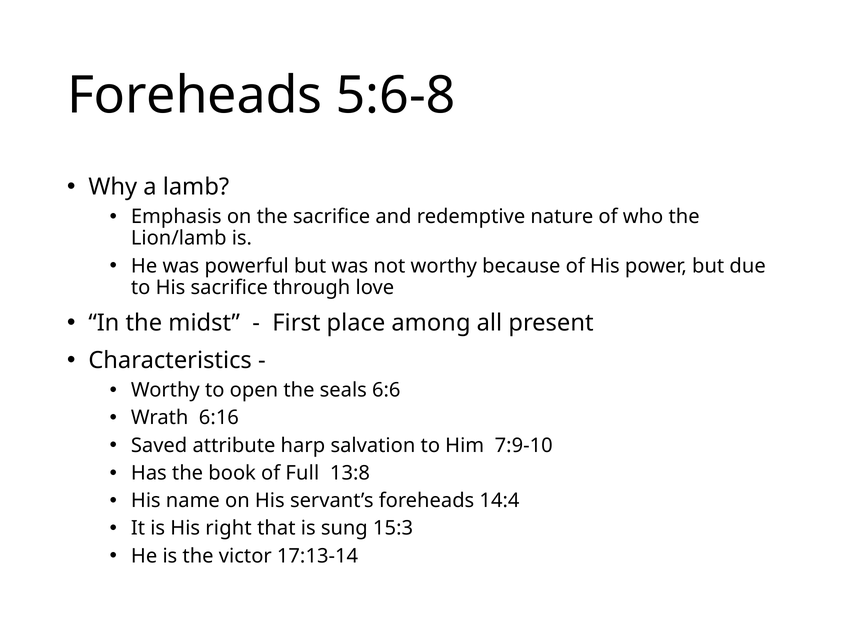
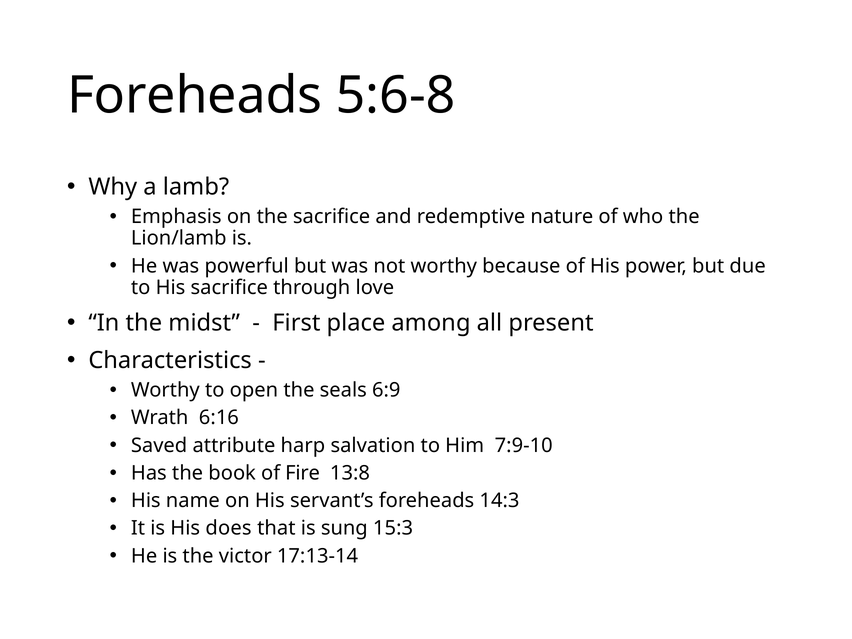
6:6: 6:6 -> 6:9 (386, 390)
Full: Full -> Fire (303, 473)
14:4: 14:4 -> 14:3 (500, 501)
right: right -> does (229, 528)
